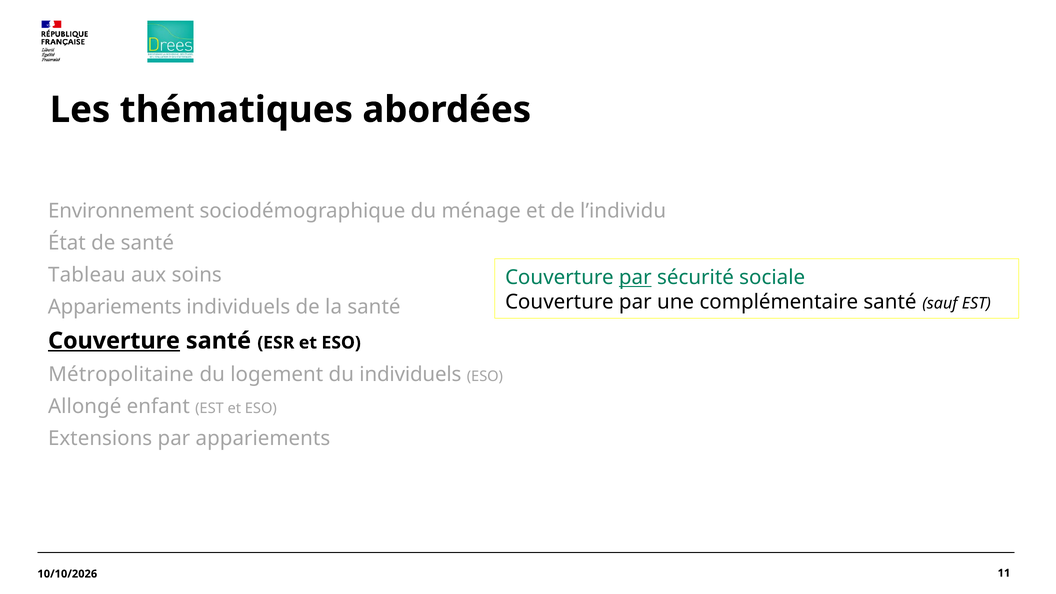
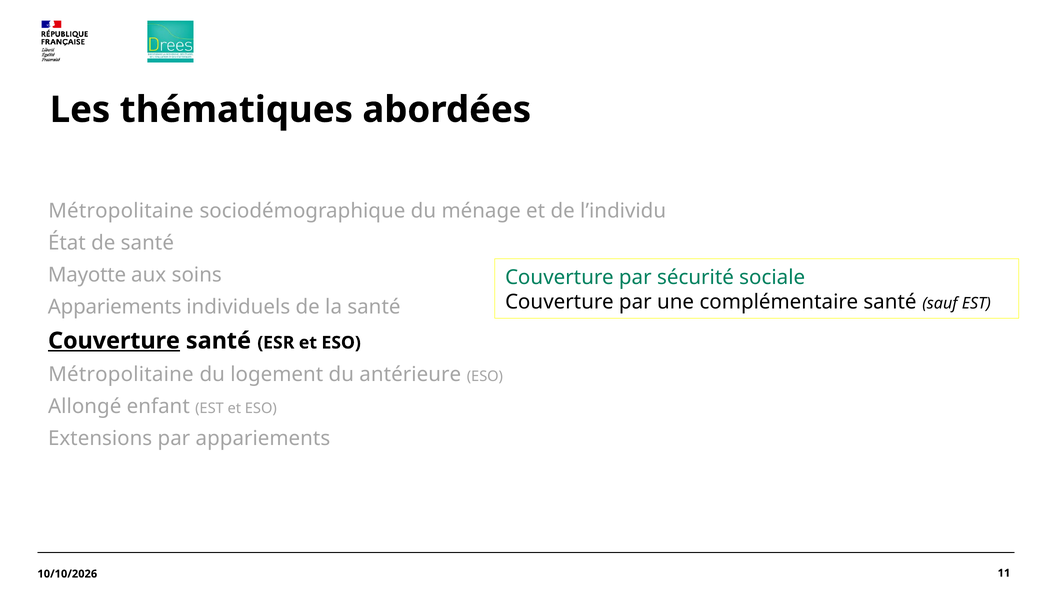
Environnement: Environnement -> Métropolitaine (121, 211)
Tableau: Tableau -> Mayotte (87, 275)
par underline: present -> none (635, 278)
du individuels: individuels -> antérieure (410, 374)
